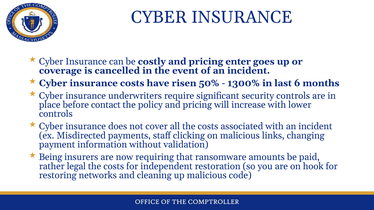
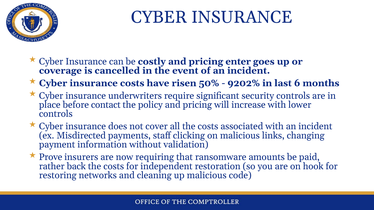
1300%: 1300% -> 9202% (244, 83)
Being: Being -> Prove (51, 157)
legal: legal -> back (76, 166)
